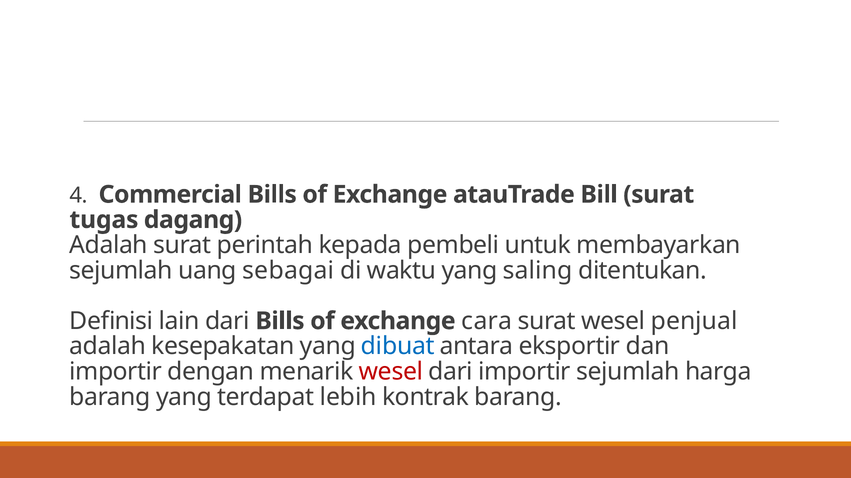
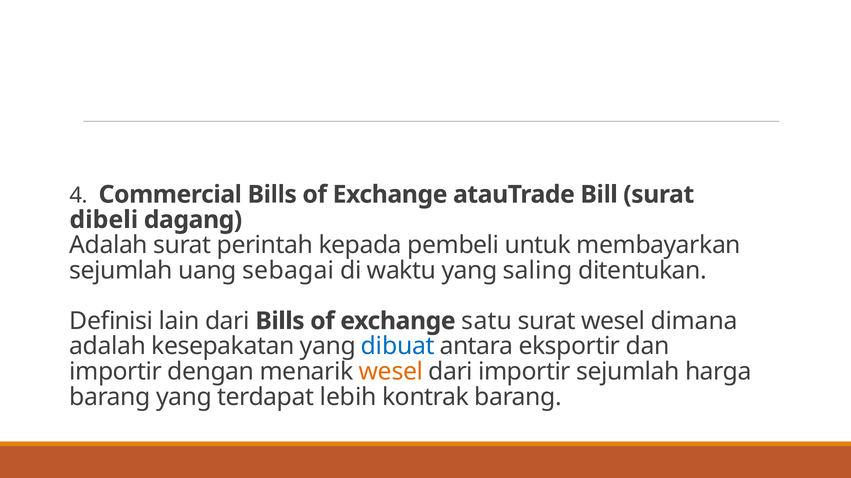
tugas: tugas -> dibeli (104, 220)
cara: cara -> satu (487, 321)
penjual: penjual -> dimana (694, 321)
wesel colour: red -> orange (391, 372)
